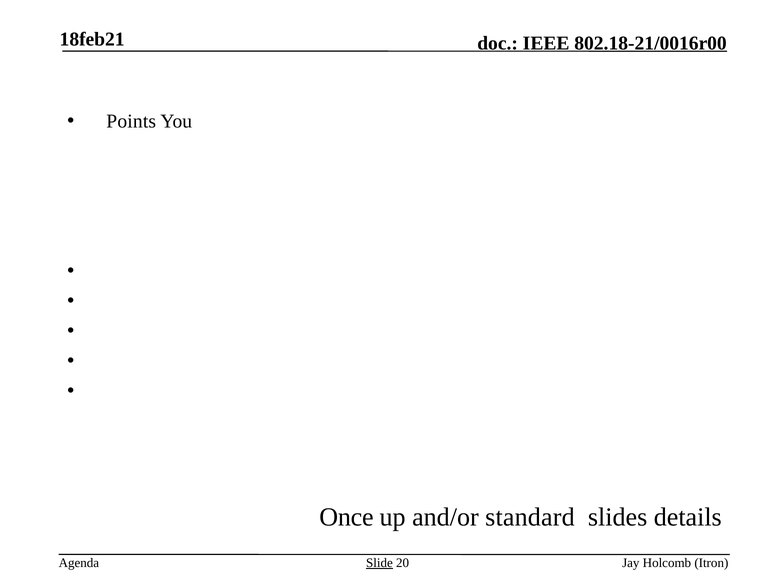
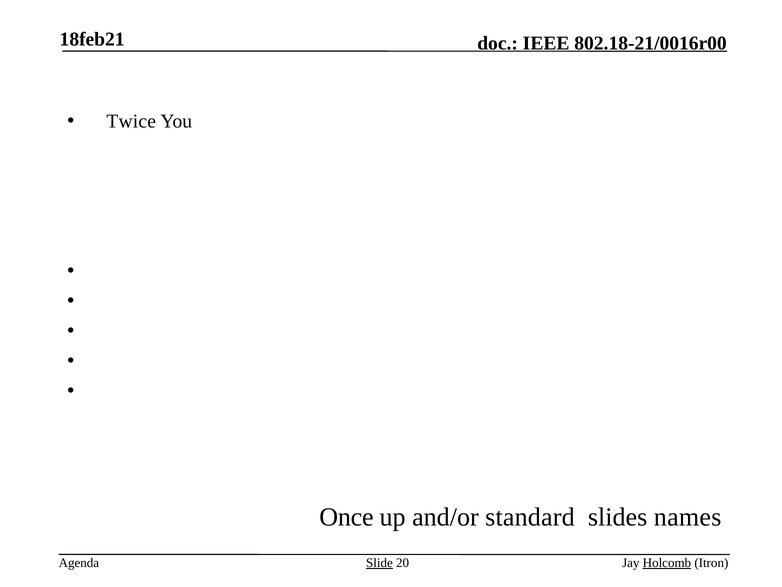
Points: Points -> Twice (131, 121)
details: details -> names (688, 517)
Holcomb underline: none -> present (667, 562)
